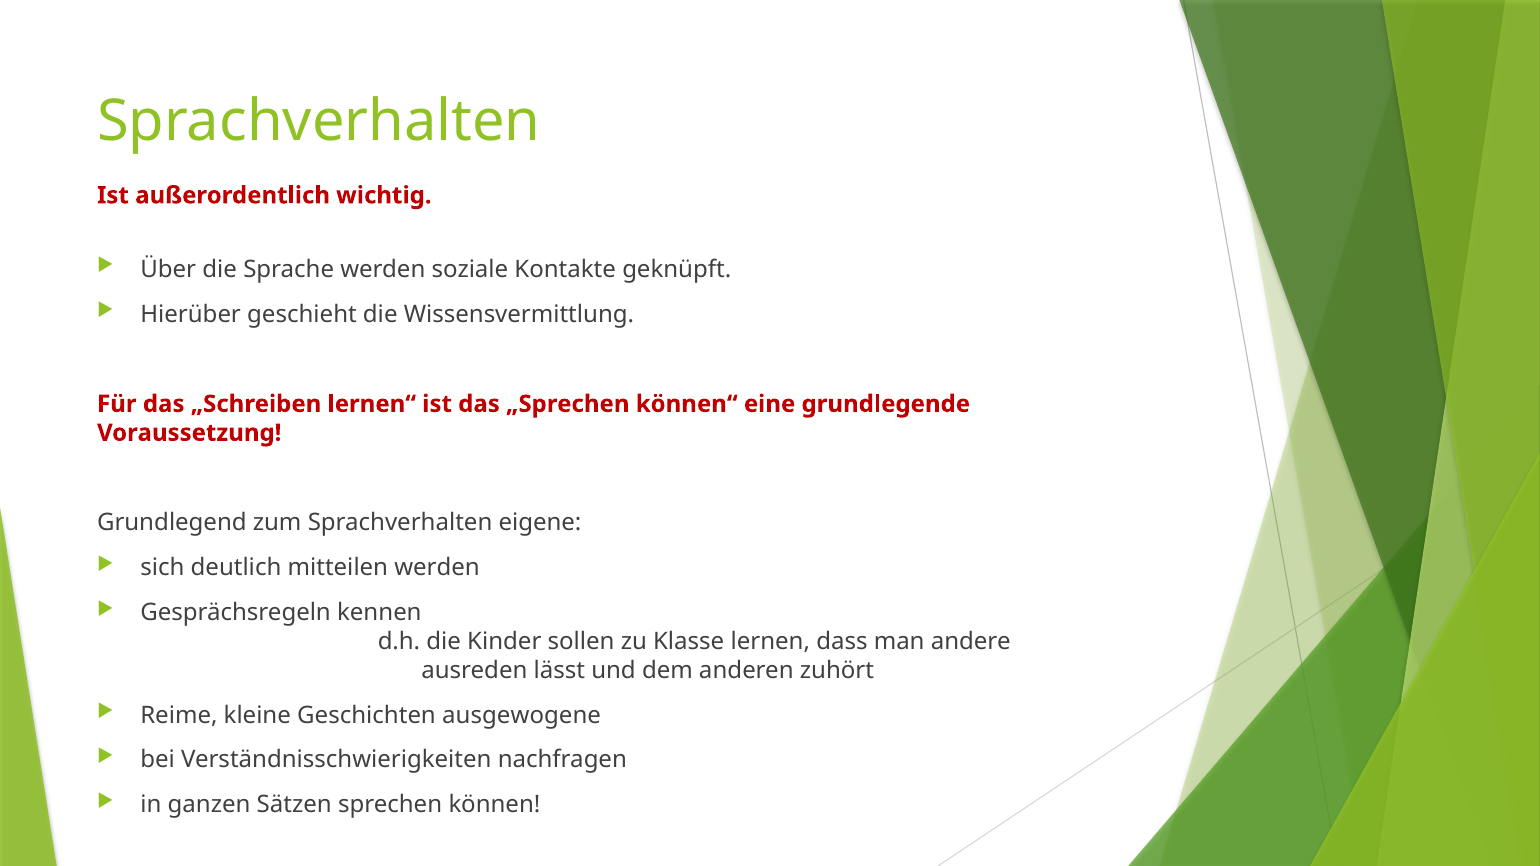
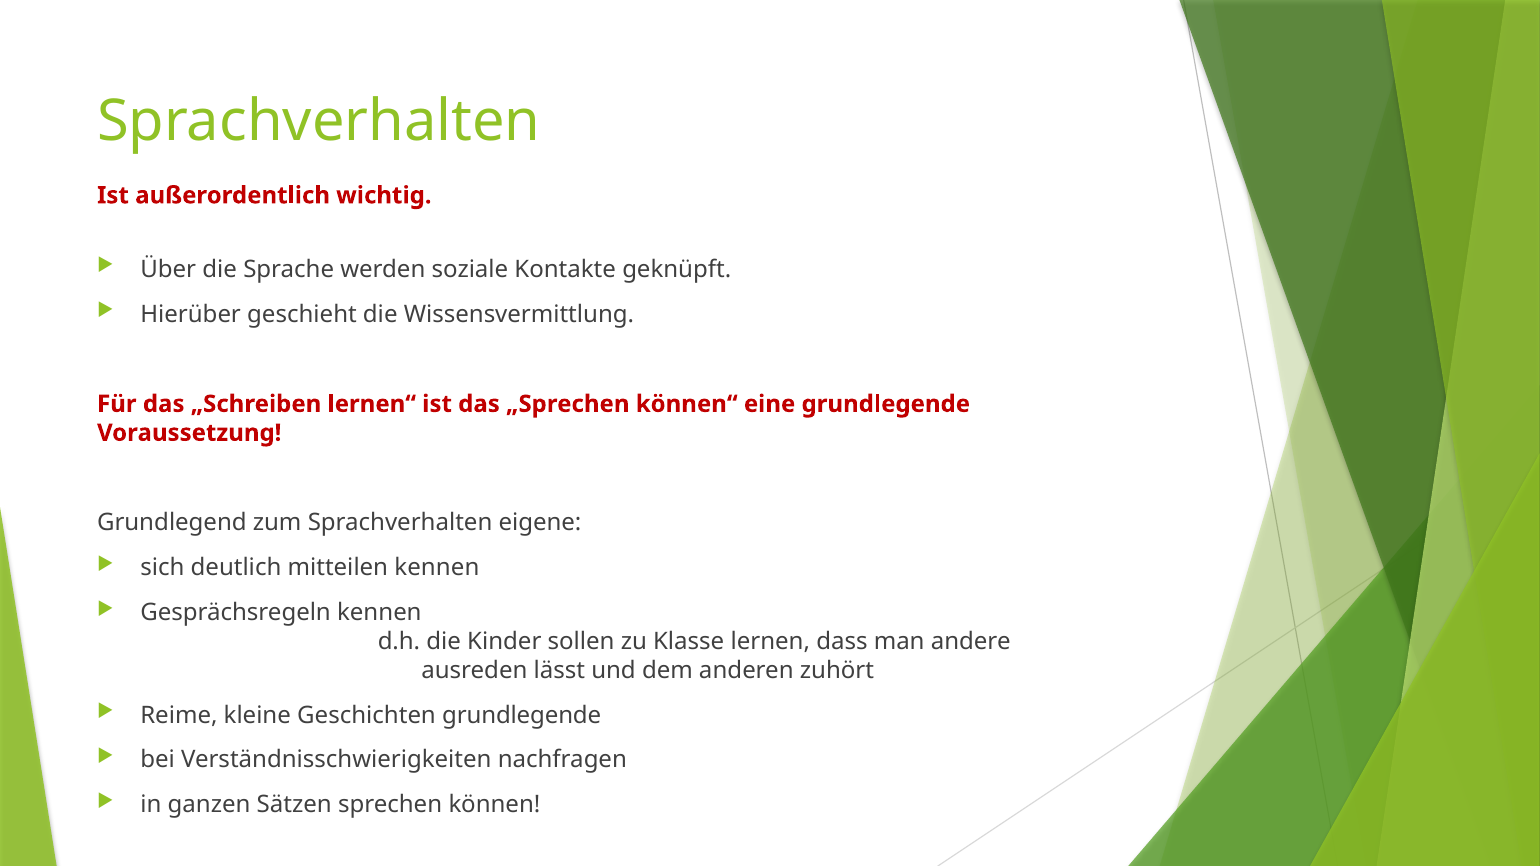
mitteilen werden: werden -> kennen (437, 568)
Geschichten ausgewogene: ausgewogene -> grundlegende (522, 715)
